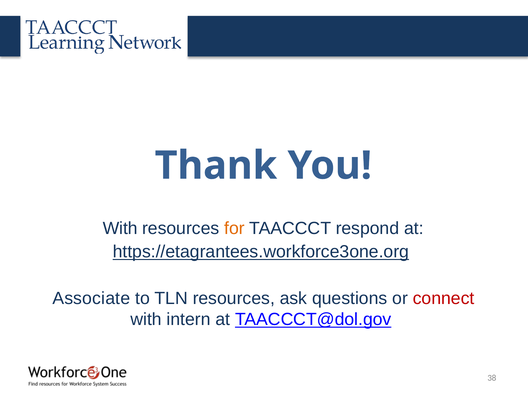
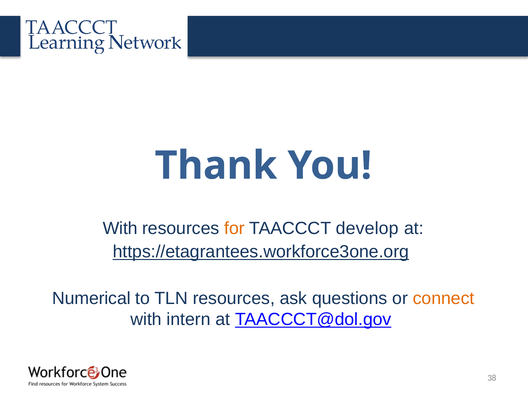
respond: respond -> develop (367, 228)
Associate: Associate -> Numerical (91, 298)
connect colour: red -> orange (444, 298)
